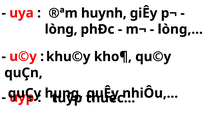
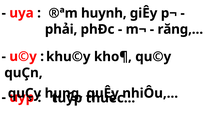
lòng: lòng -> phải (61, 29)
lòng,…: lòng,… -> răng,… (180, 29)
